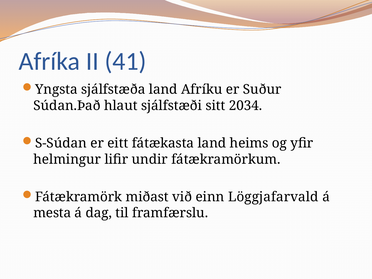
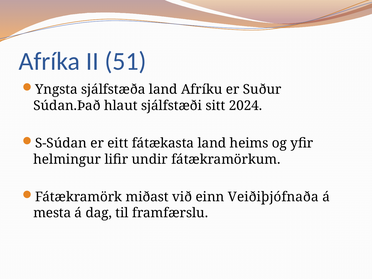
41: 41 -> 51 (126, 61)
2034: 2034 -> 2024 (245, 106)
Löggjafarvald: Löggjafarvald -> Veiðiþjófnaða (273, 197)
